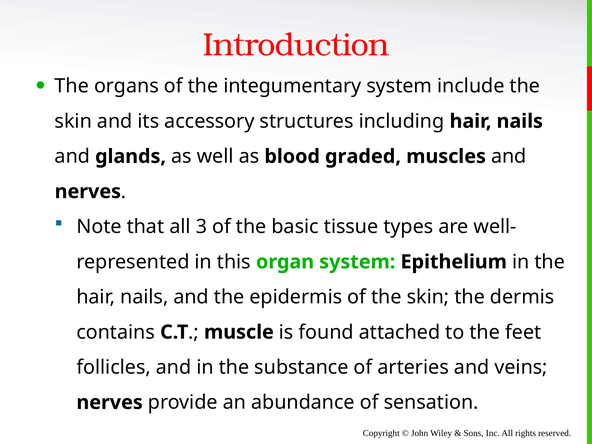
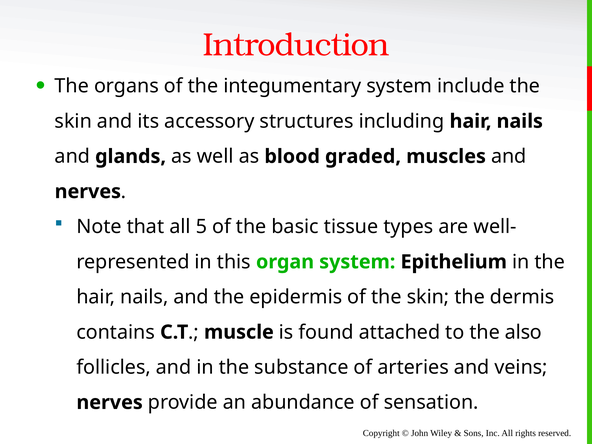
3: 3 -> 5 (201, 227)
feet: feet -> also (523, 332)
